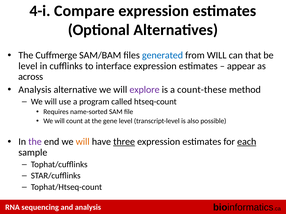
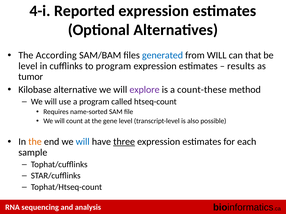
Compare: Compare -> Reported (85, 11)
Cuffmerge: Cuffmerge -> According (56, 55)
to interface: interface -> program (113, 66)
appear: appear -> results (241, 66)
across: across -> tumor (31, 77)
Analysis: Analysis -> Kilobase (35, 90)
the colour: purple -> orange (35, 142)
will colour: orange -> blue (83, 142)
each underline: present -> none (247, 142)
